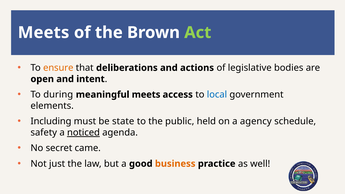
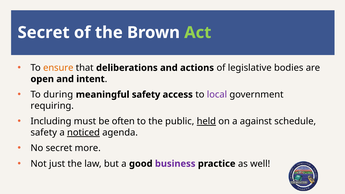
Meets: Meets -> Secret (44, 33)
meaningful meets: meets -> safety (146, 95)
local colour: blue -> purple (217, 95)
elements: elements -> requiring (52, 106)
state: state -> often (123, 121)
held underline: none -> present (206, 121)
agency: agency -> against (256, 121)
came: came -> more (88, 148)
business colour: orange -> purple (175, 164)
